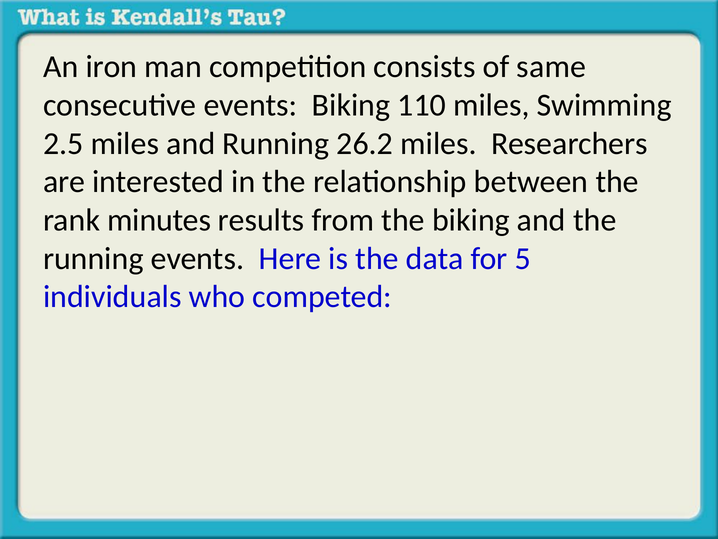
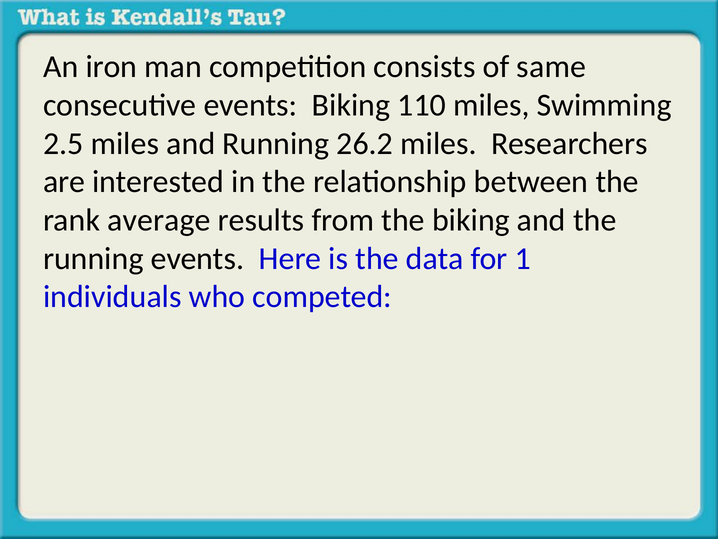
minutes: minutes -> average (159, 220)
5: 5 -> 1 (523, 258)
